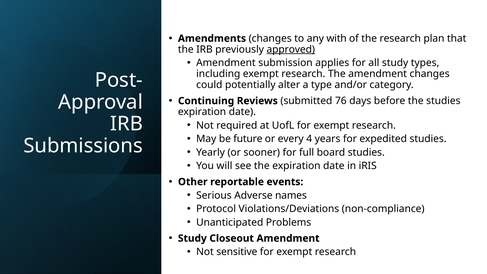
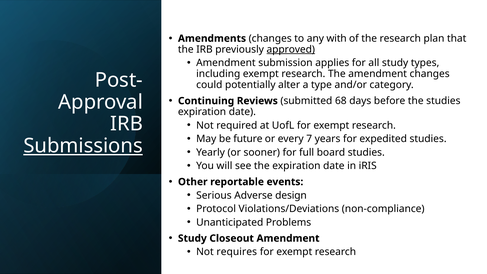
76: 76 -> 68 (341, 101)
4: 4 -> 7 (309, 139)
Submissions underline: none -> present (83, 146)
names: names -> design (291, 195)
sensitive: sensitive -> requires (237, 252)
